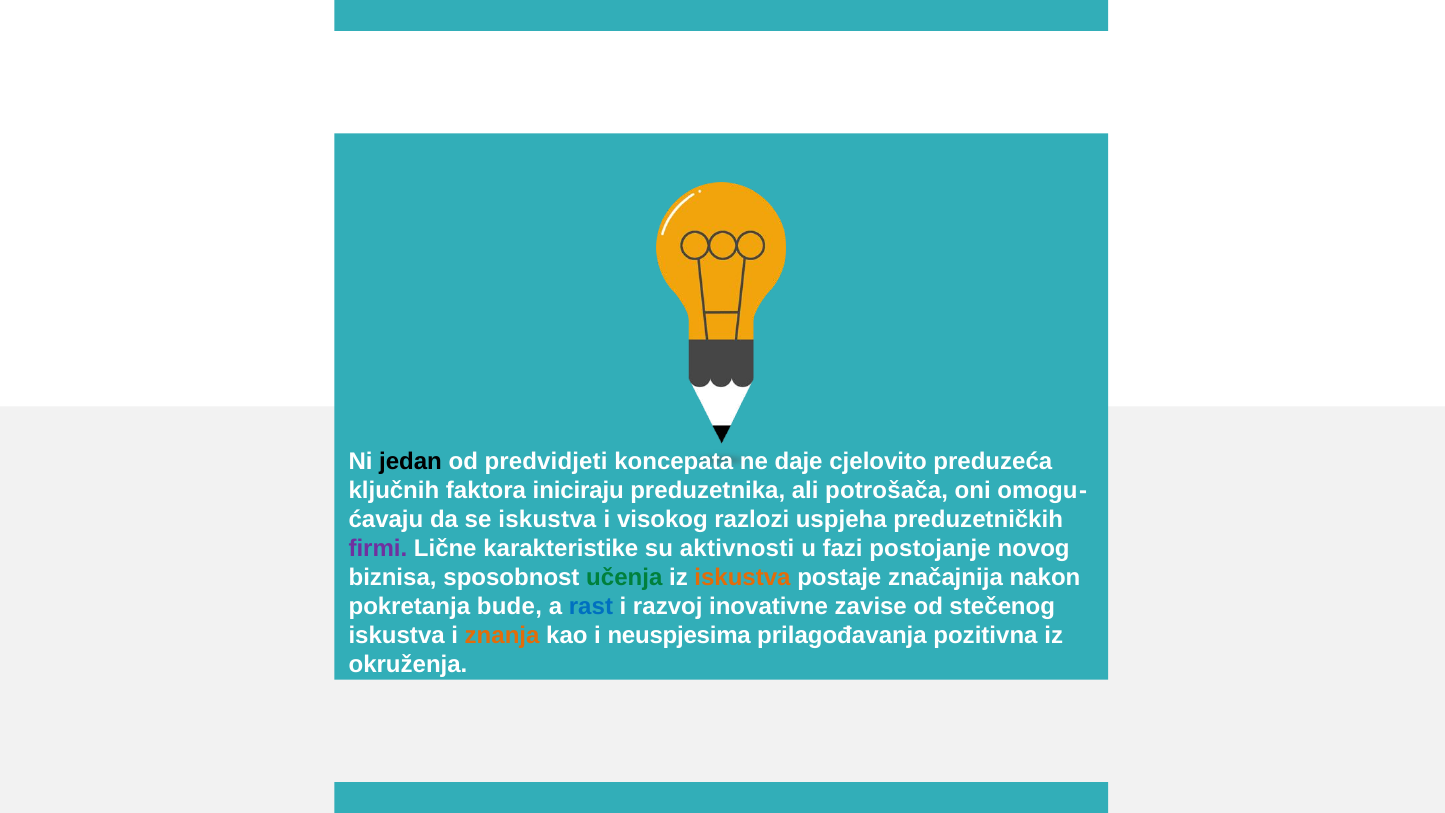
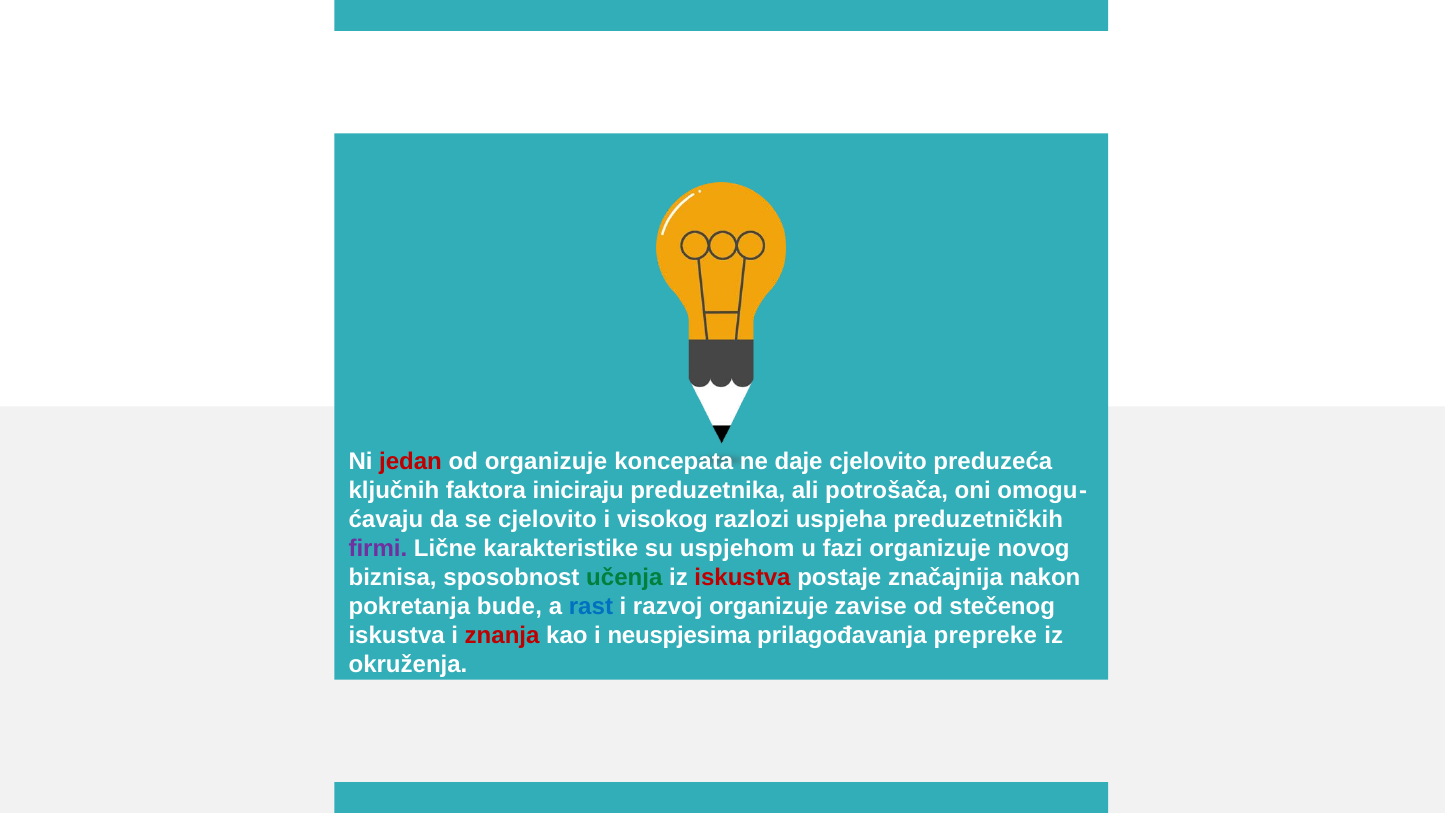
jedan colour: black -> red (411, 462)
od predvidjeti: predvidjeti -> organizuje (546, 462)
se iskustva: iskustva -> cjelovito (547, 519)
aktivnosti: aktivnosti -> uspjehom (737, 548)
fazi postojanje: postojanje -> organizuje (930, 548)
iskustva colour: orange -> red (743, 577)
razvoj inovativne: inovativne -> organizuje (769, 606)
znanja colour: orange -> red (502, 635)
pozitivna: pozitivna -> prepreke (985, 635)
